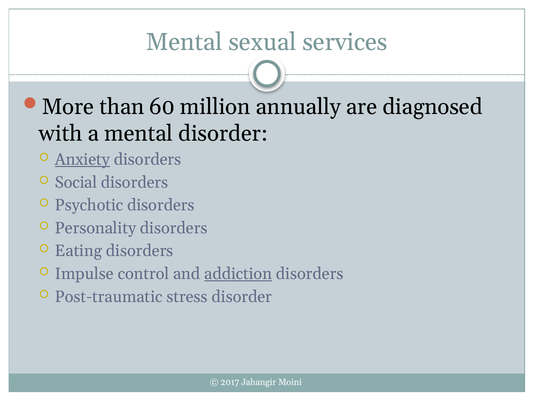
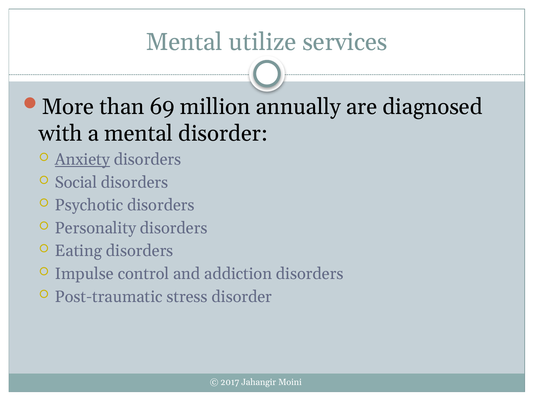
sexual: sexual -> utilize (262, 42)
60: 60 -> 69 (162, 107)
addiction underline: present -> none (238, 273)
